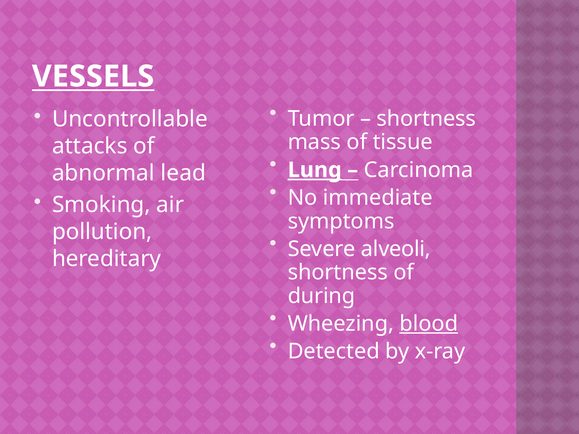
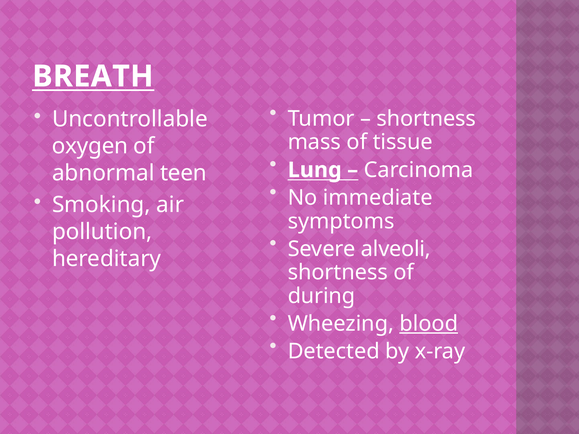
VESSELS: VESSELS -> BREATH (93, 76)
attacks: attacks -> oxygen (90, 146)
Lung underline: present -> none (315, 170)
lead: lead -> teen (183, 173)
